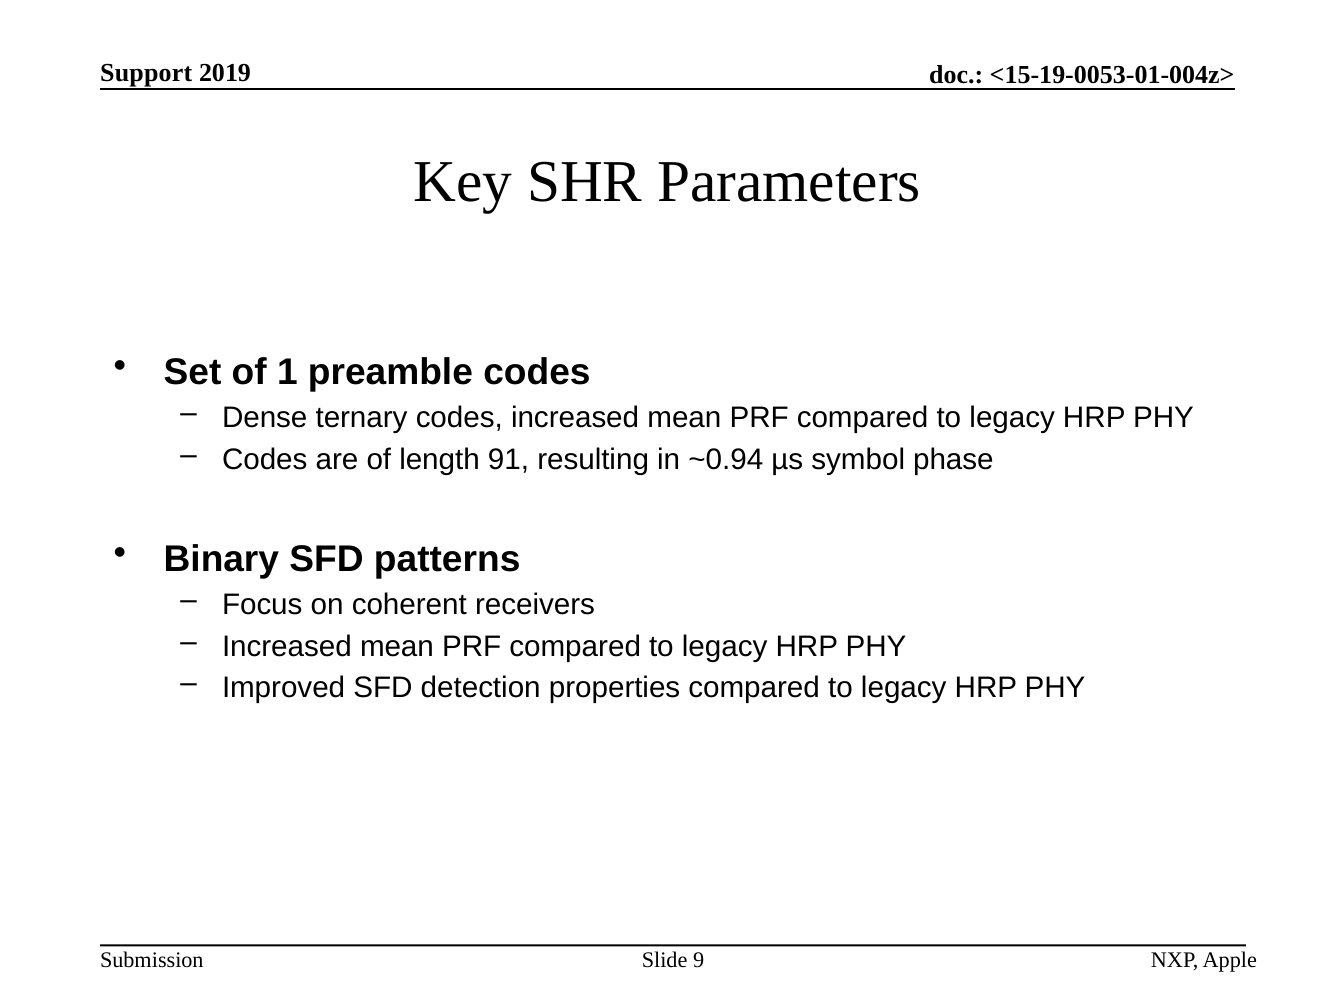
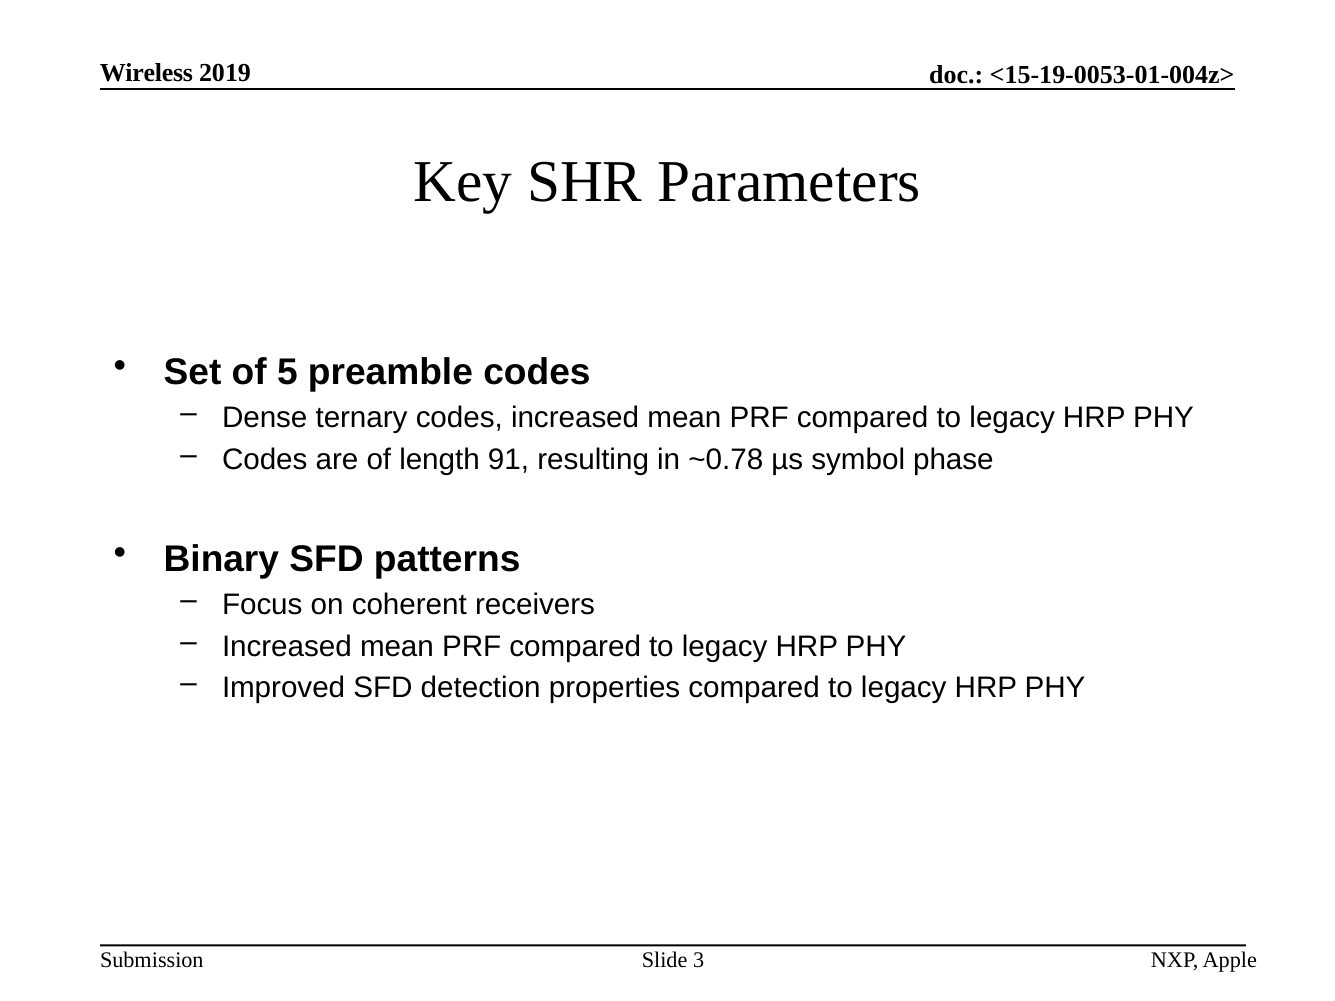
Support: Support -> Wireless (146, 73)
1: 1 -> 5 (287, 373)
~0.94: ~0.94 -> ~0.78 (726, 460)
9: 9 -> 3 (699, 960)
